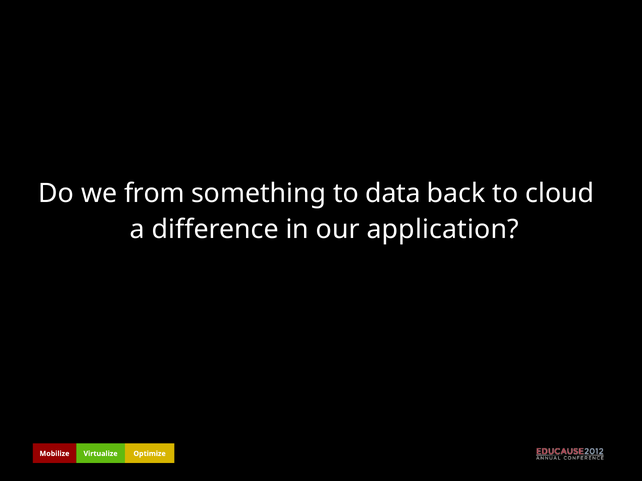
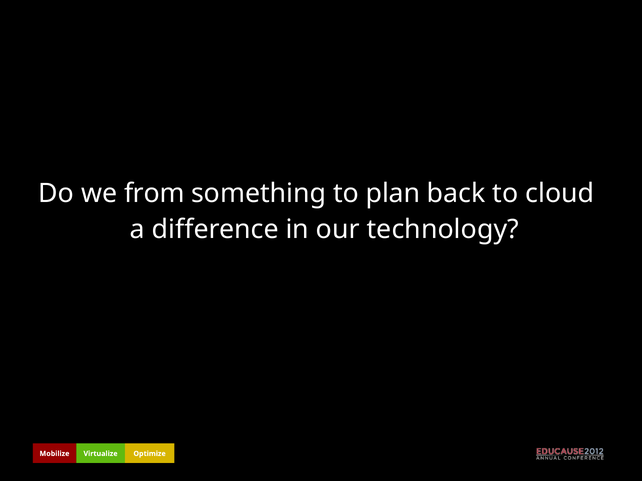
data: data -> plan (393, 193)
application: application -> technology (443, 230)
